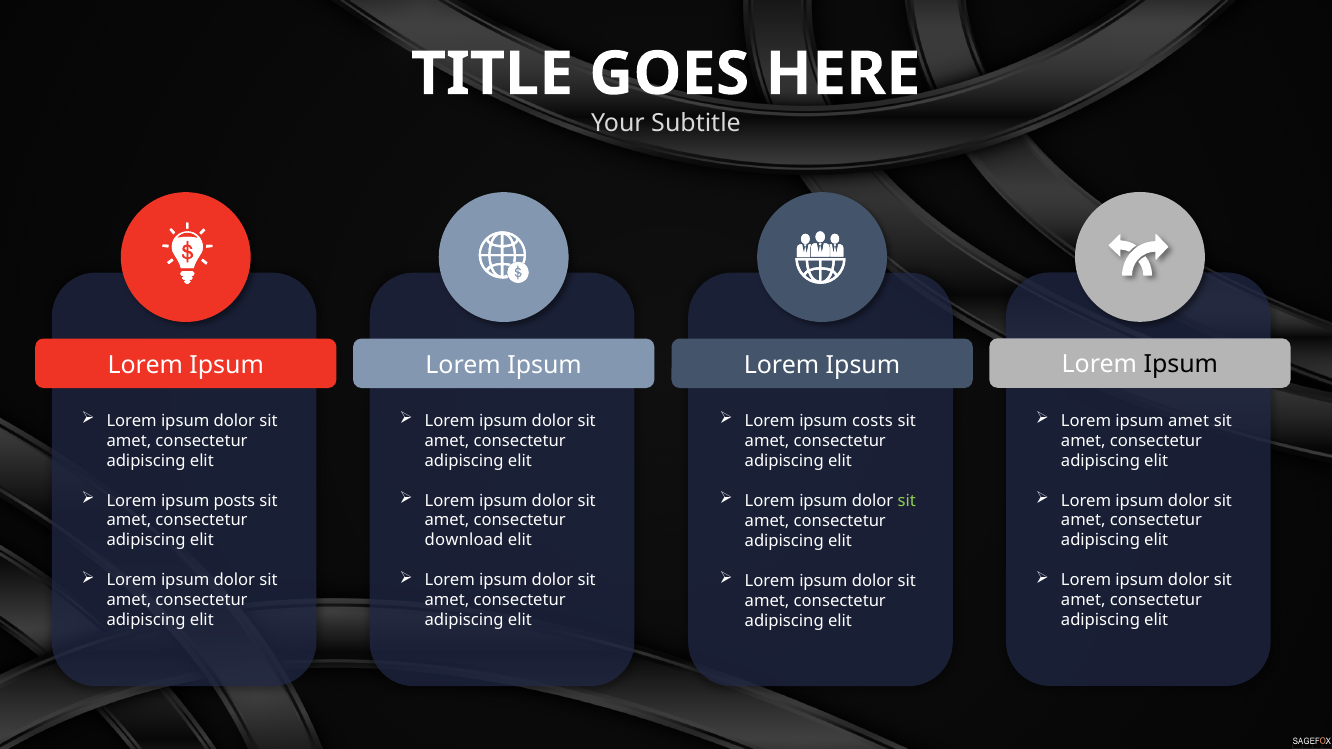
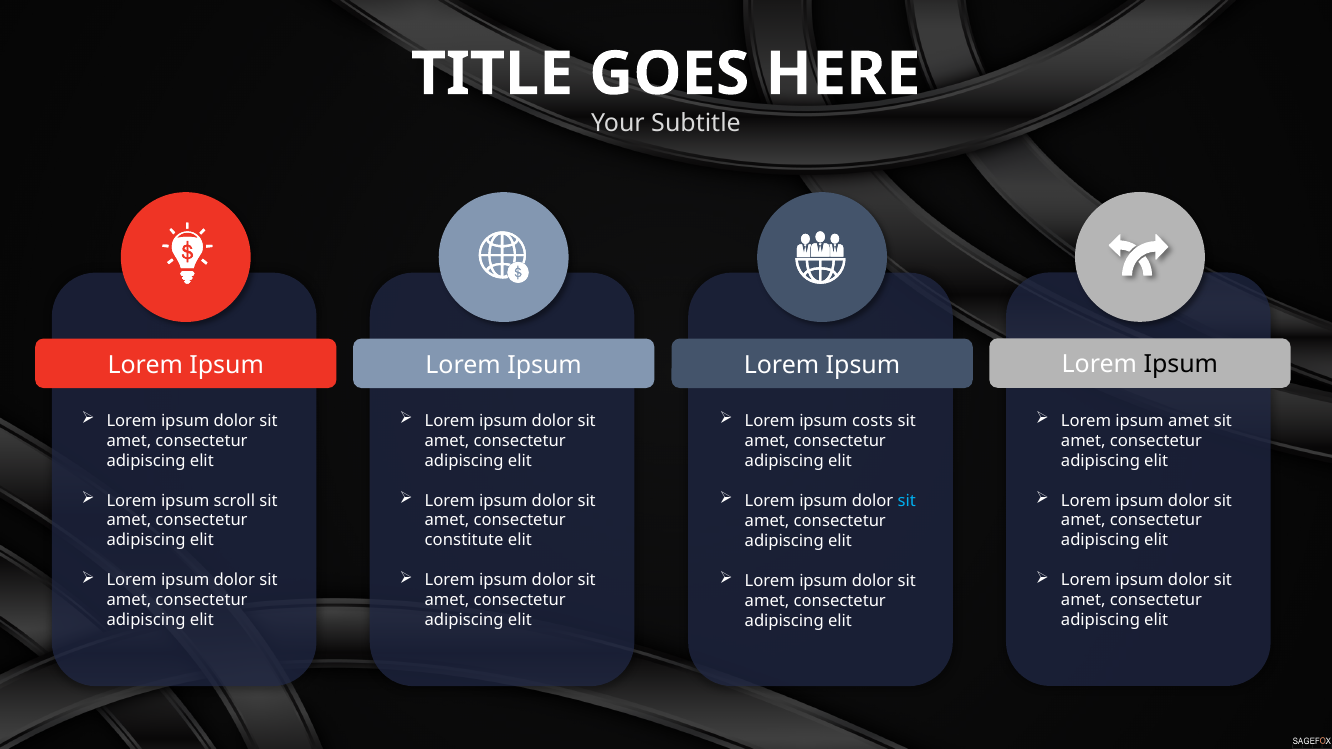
posts: posts -> scroll (234, 501)
sit colour: light green -> light blue (907, 501)
download: download -> constitute (464, 541)
